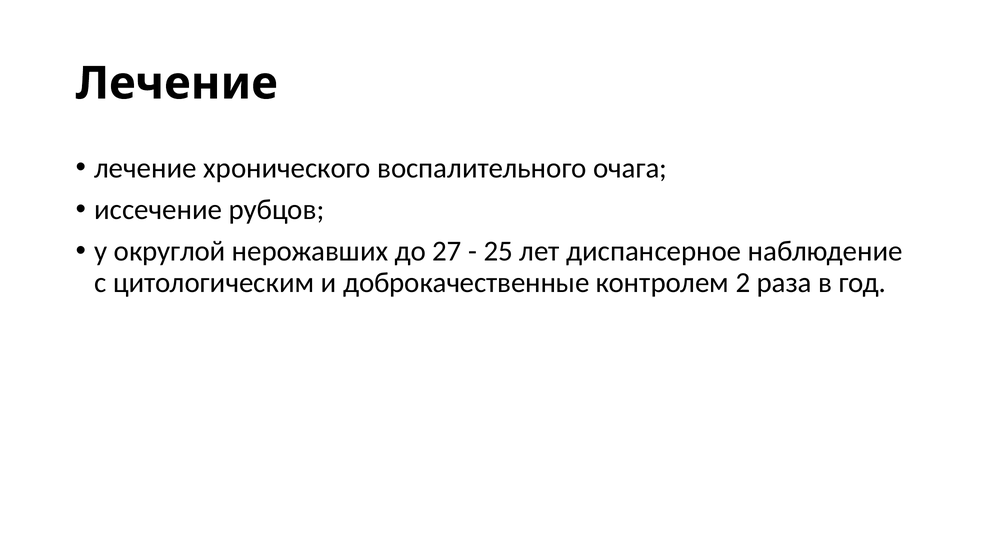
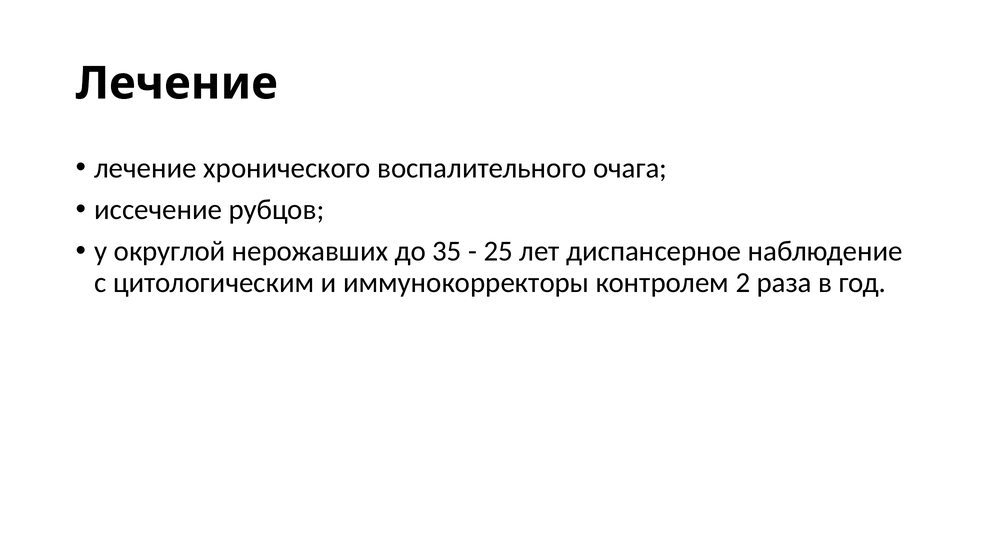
27: 27 -> 35 (447, 251)
доброкачественные: доброкачественные -> иммунокорректоры (466, 282)
